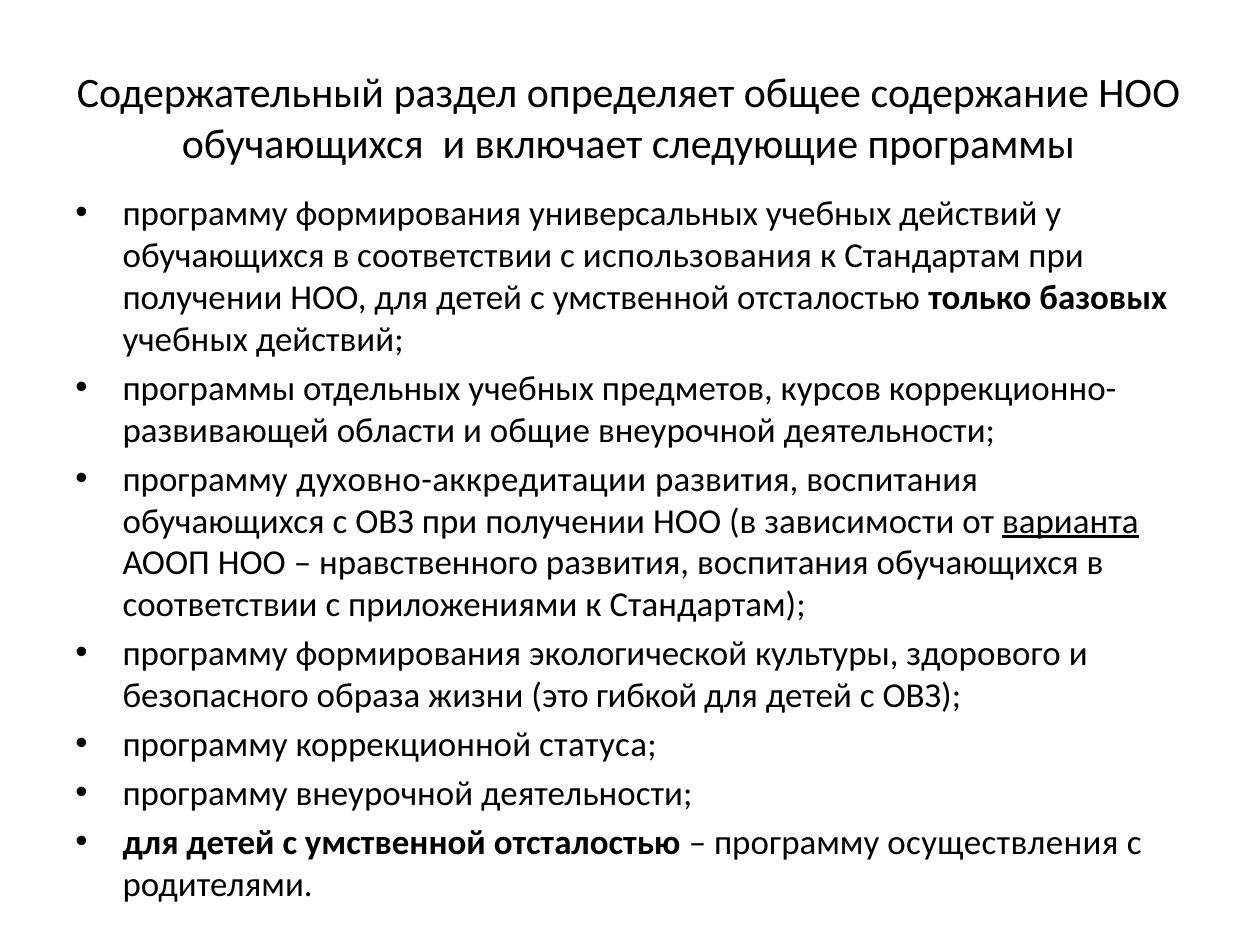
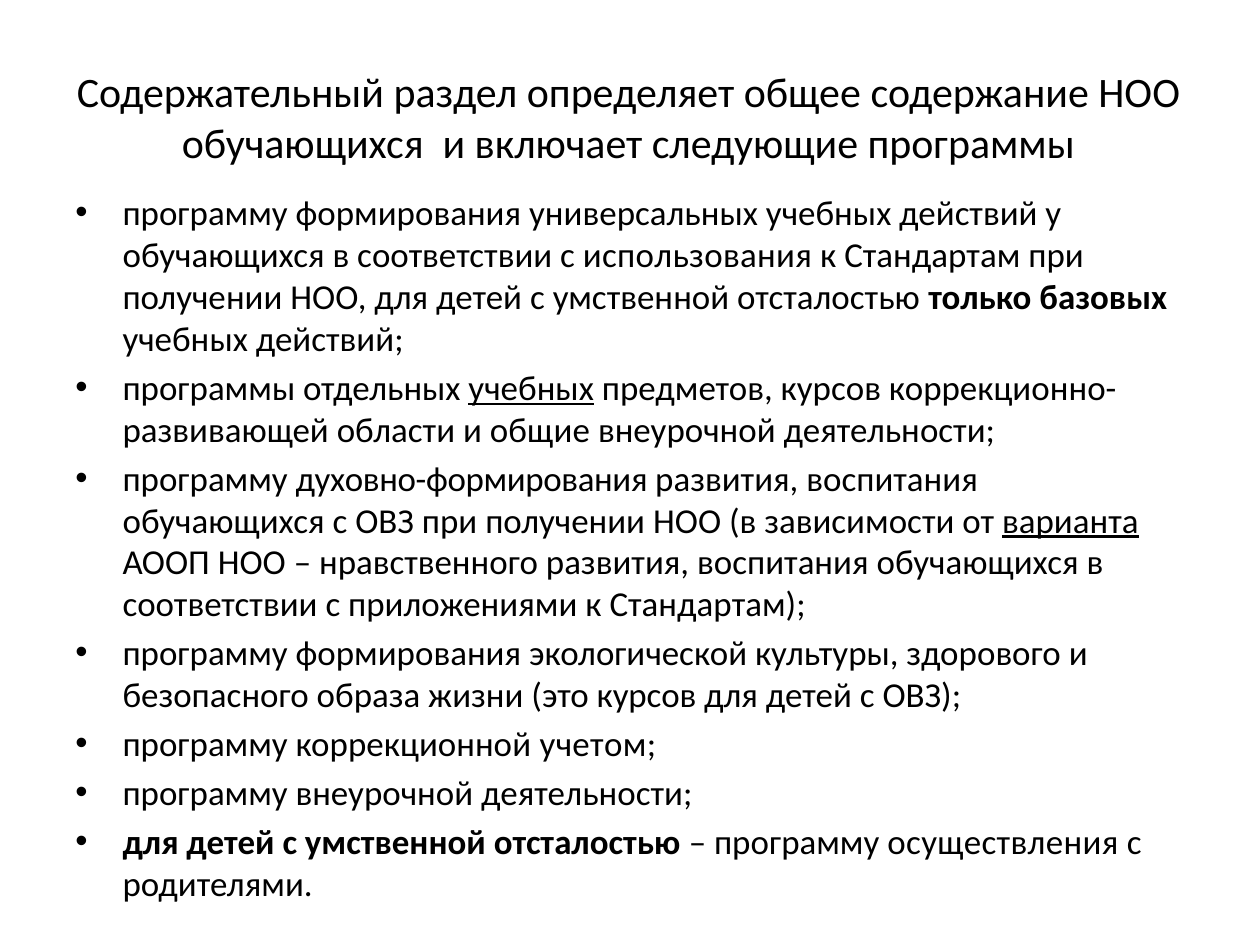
учебных underline: none -> present (531, 389)
духовно-аккредитации: духовно-аккредитации -> духовно-формирования (472, 479)
это гибкой: гибкой -> курсов (647, 696)
статуса: статуса -> учетом (598, 745)
